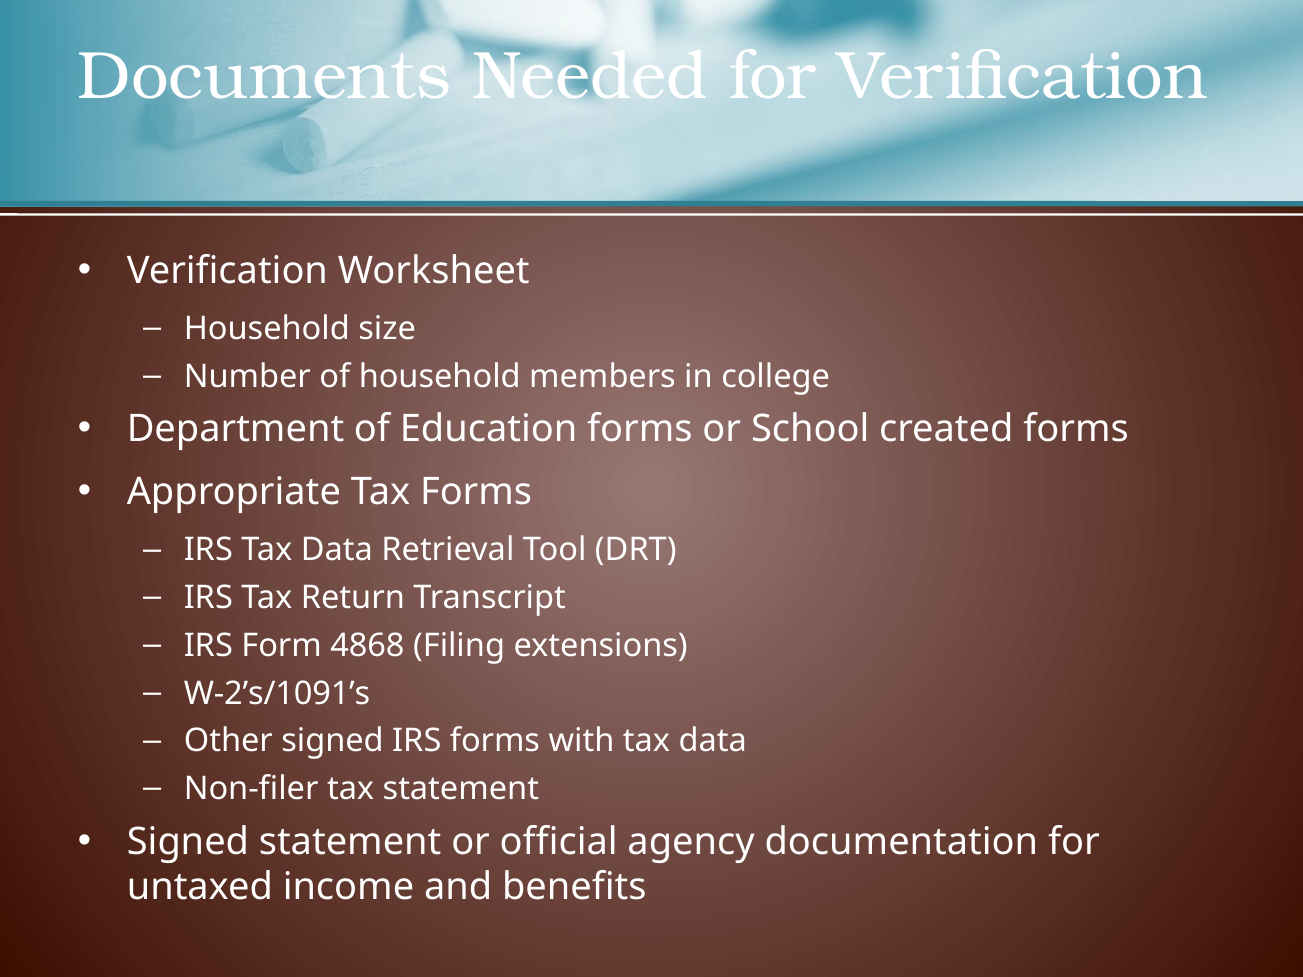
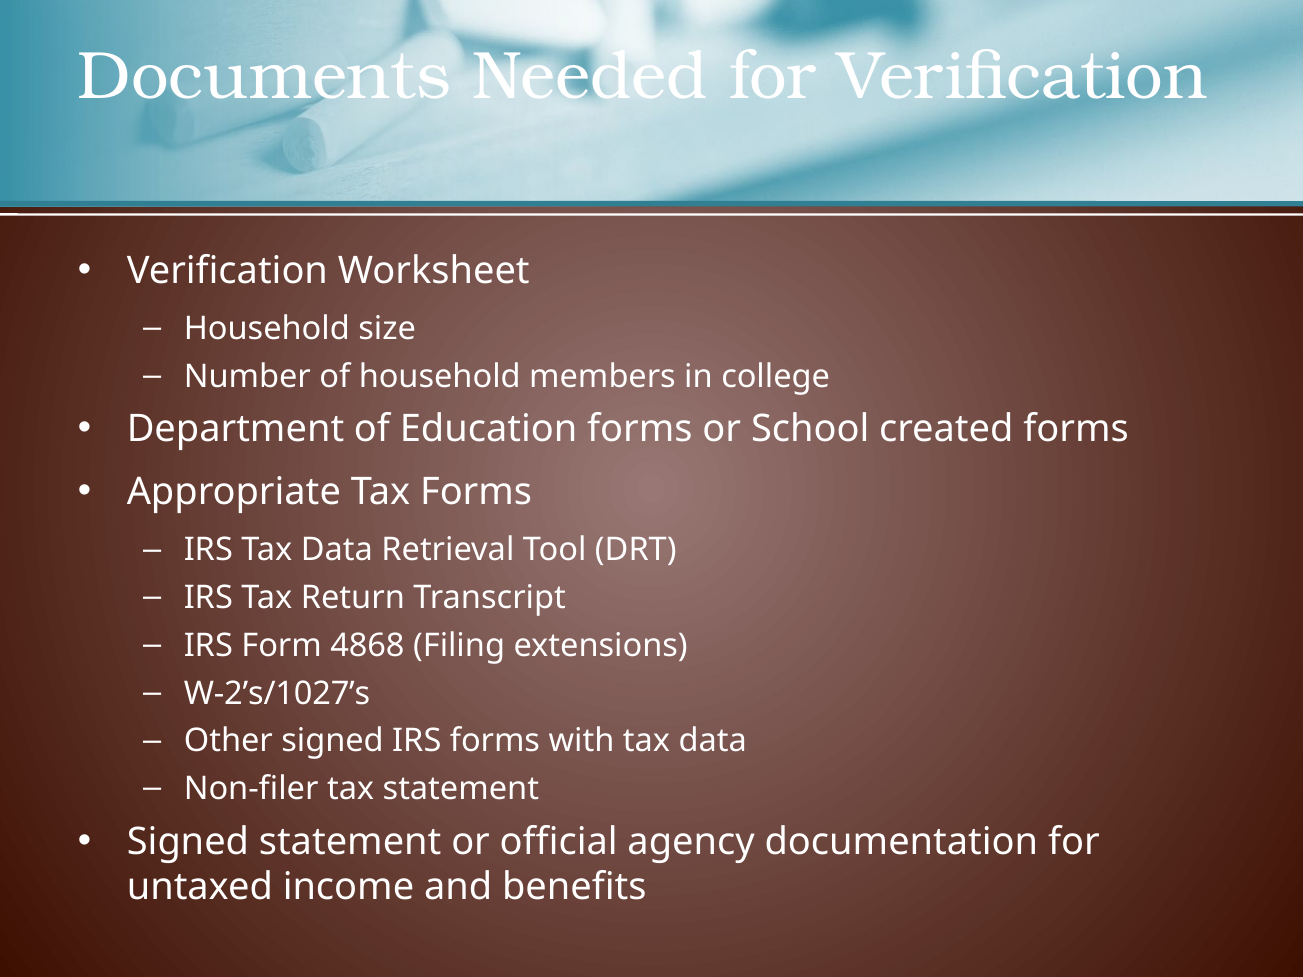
W-2’s/1091’s: W-2’s/1091’s -> W-2’s/1027’s (277, 693)
